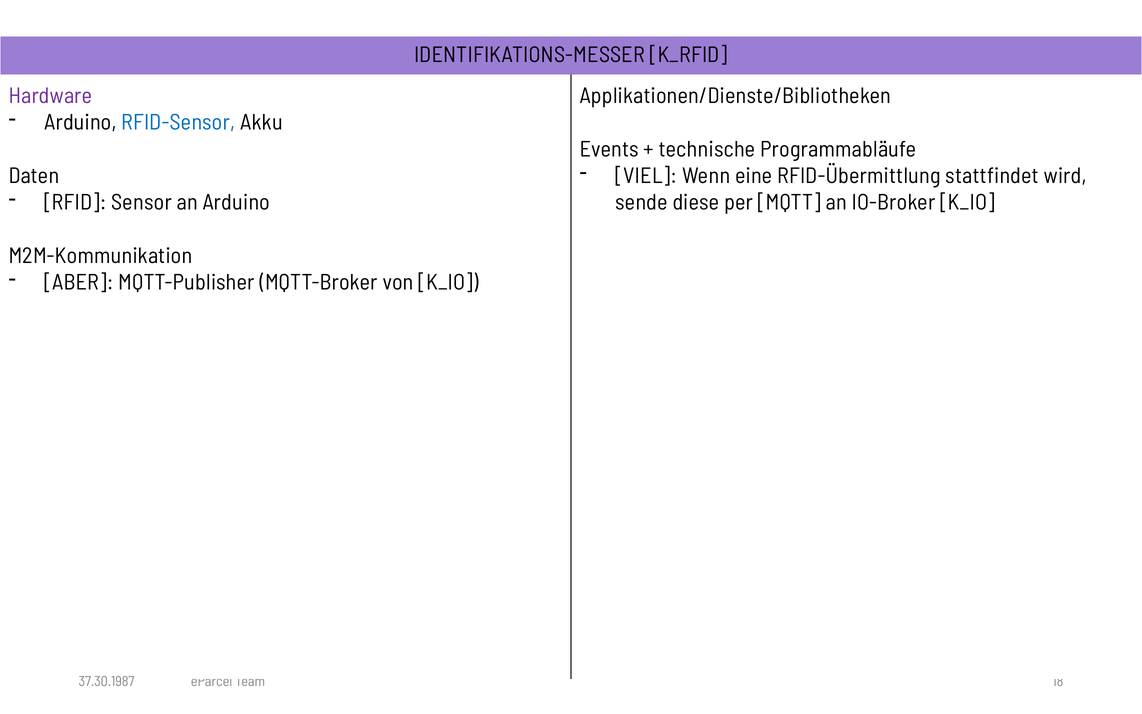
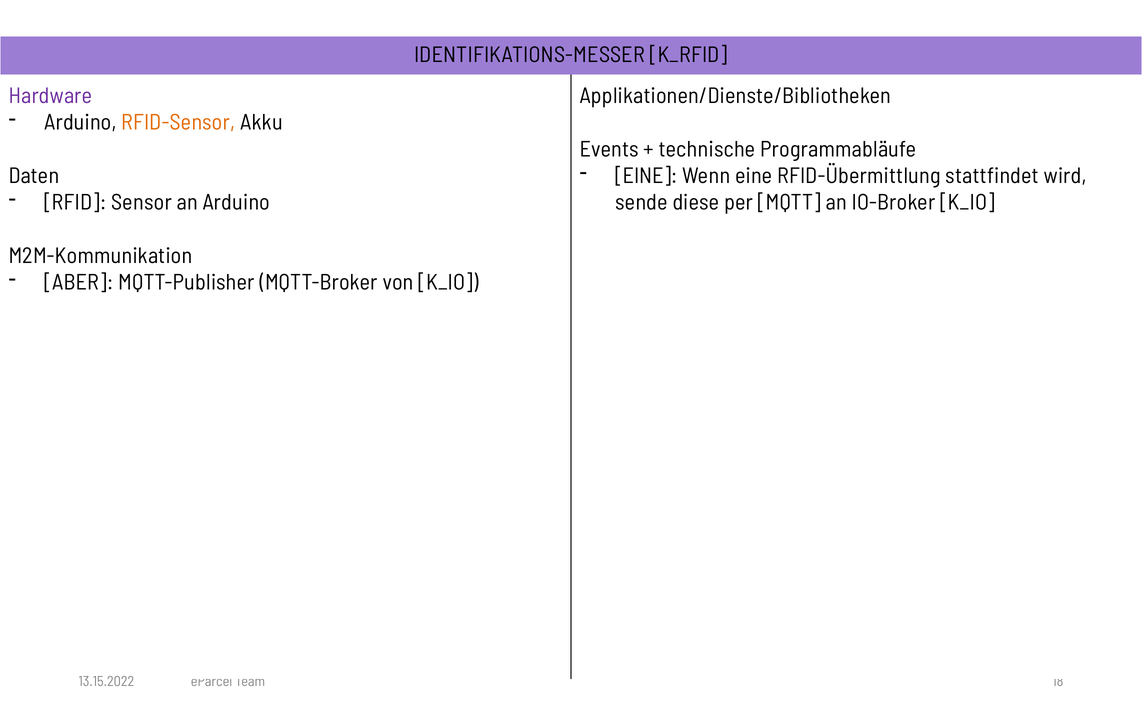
RFID-Sensor colour: blue -> orange (178, 122)
VIEL: VIEL -> EINE (646, 176)
37.30.1987: 37.30.1987 -> 13.15.2022 (106, 682)
